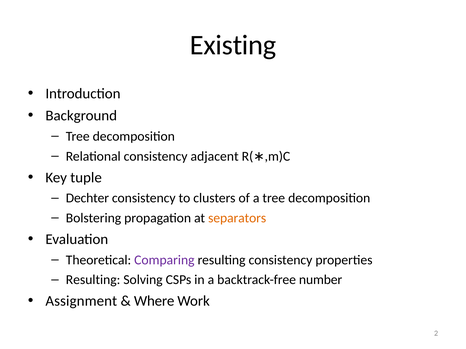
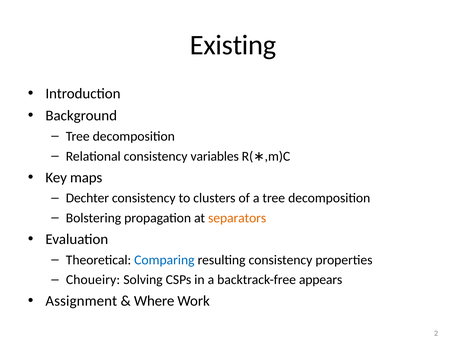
adjacent: adjacent -> variables (215, 156)
tuple: tuple -> maps (86, 178)
Comparing colour: purple -> blue (164, 260)
Resulting: Resulting -> Choueiry (93, 280)
number: number -> appears (321, 280)
